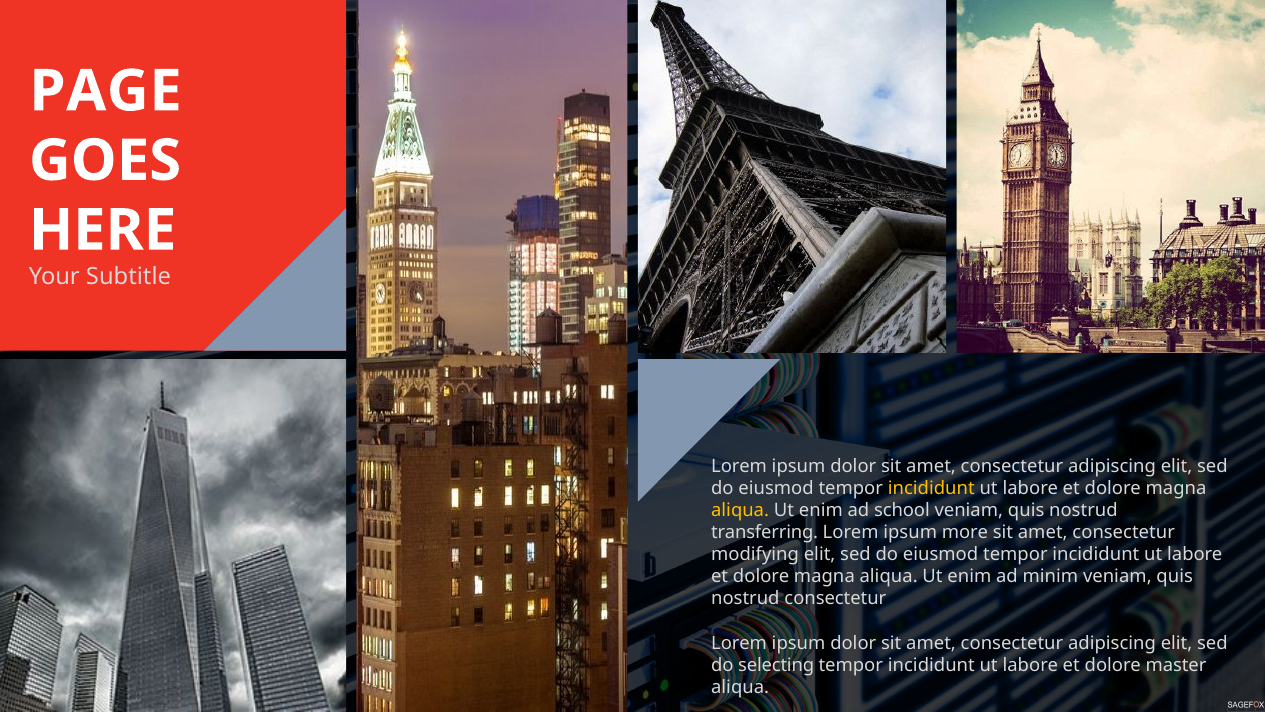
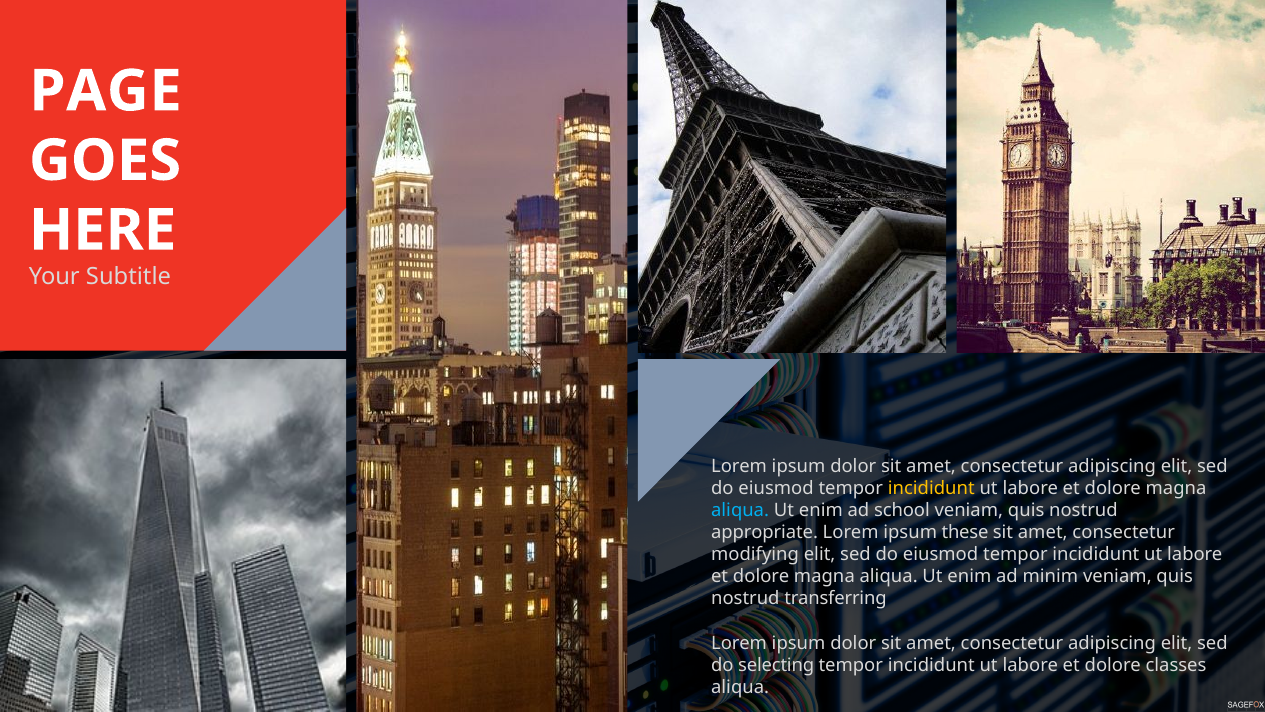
aliqua colour: yellow -> light blue (740, 510)
transferring: transferring -> appropriate (765, 532)
more: more -> these (965, 532)
nostrud consectetur: consectetur -> transferring (835, 599)
master: master -> classes (1176, 665)
